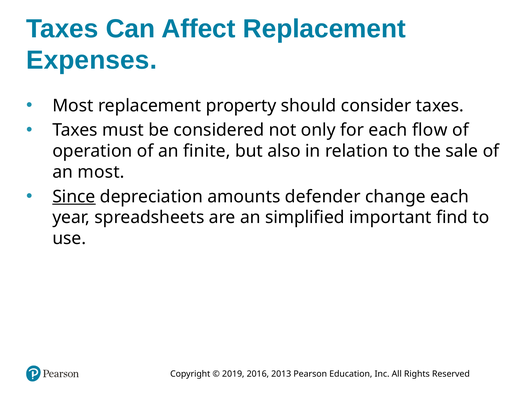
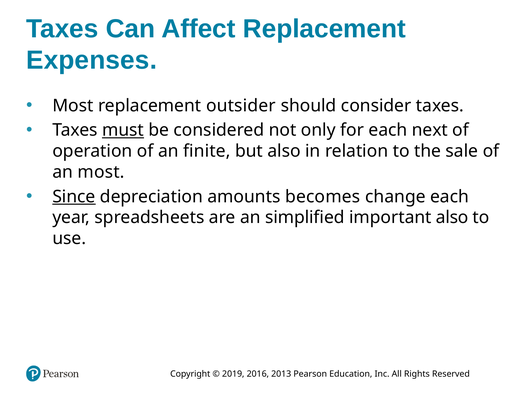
property: property -> outsider (241, 106)
must underline: none -> present (123, 130)
flow: flow -> next (430, 130)
defender: defender -> becomes (323, 197)
important find: find -> also (452, 218)
